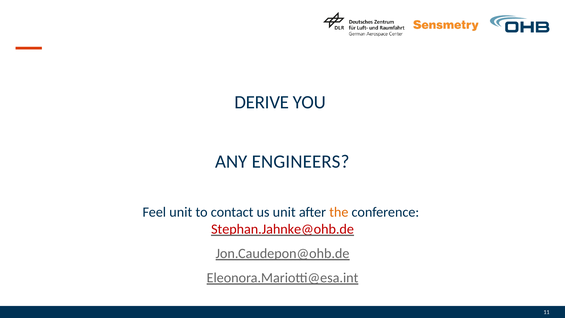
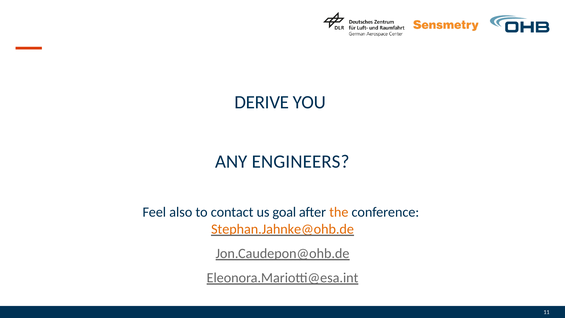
Feel unit: unit -> also (181, 212)
us unit: unit -> goal (284, 212)
Stephan.Jahnke@ohb.de colour: red -> orange (282, 229)
